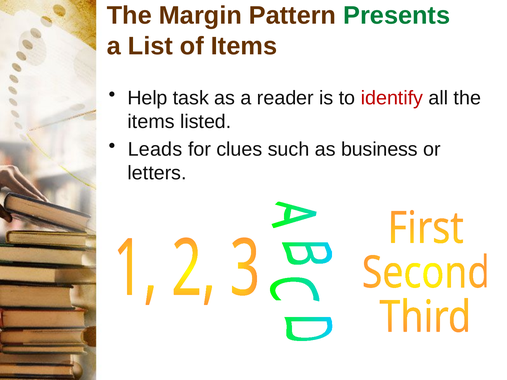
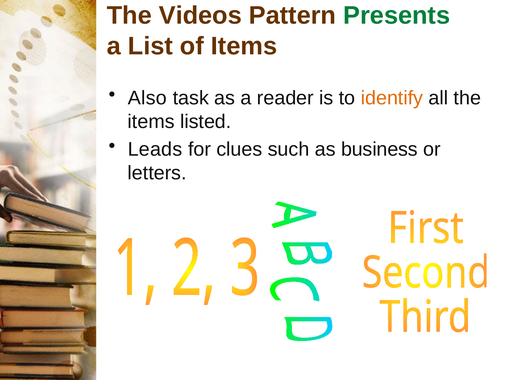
Margin: Margin -> Videos (200, 16)
Help: Help -> Also (147, 98)
identify colour: red -> orange (392, 98)
